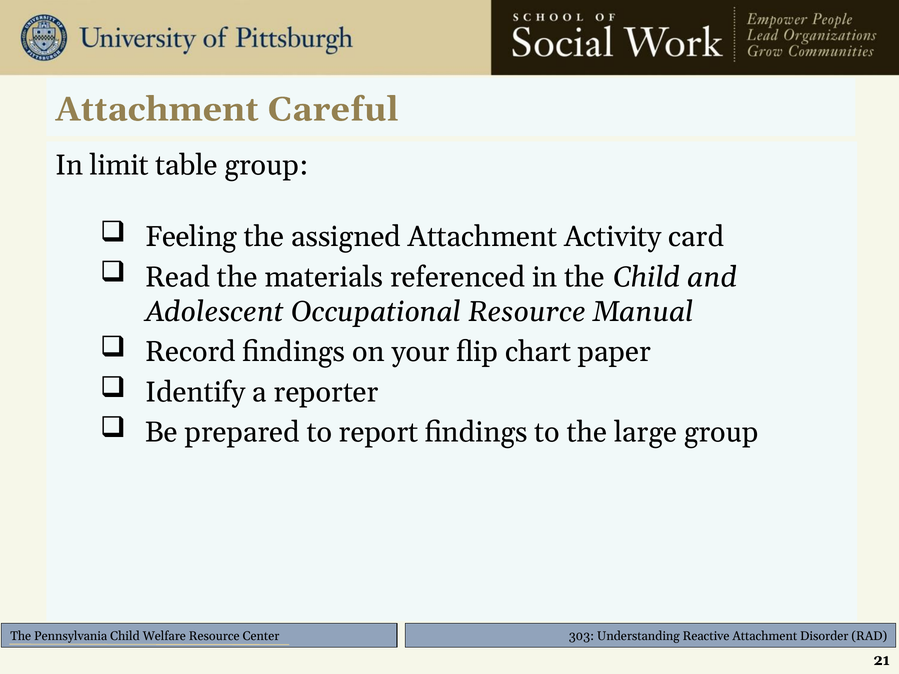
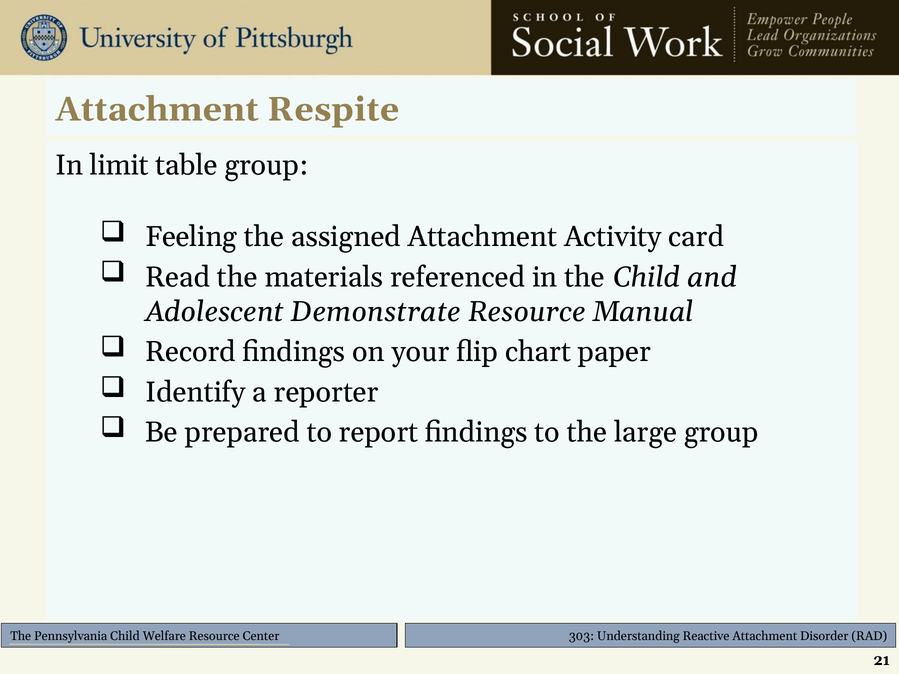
Careful: Careful -> Respite (333, 109)
Occupational: Occupational -> Demonstrate (376, 312)
